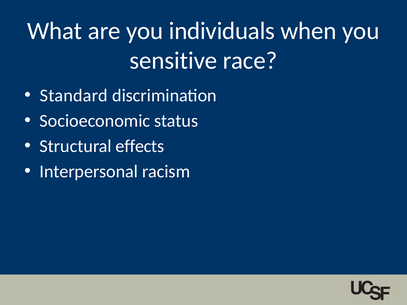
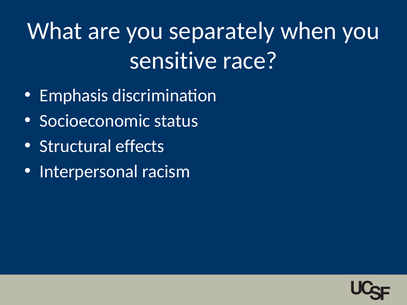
individuals: individuals -> separately (222, 31)
Standard: Standard -> Emphasis (74, 96)
